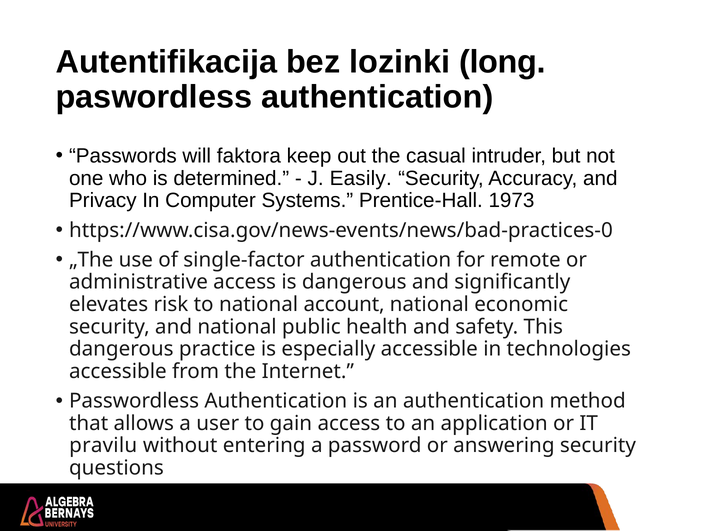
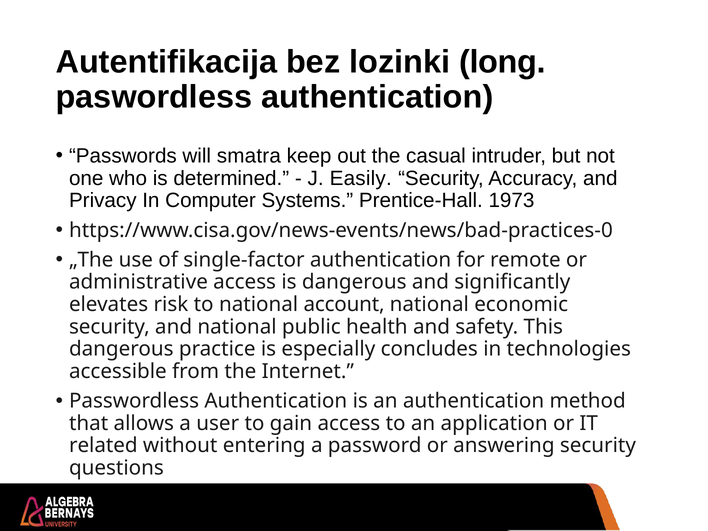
faktora: faktora -> smatra (249, 156)
especially accessible: accessible -> concludes (429, 349)
pravilu: pravilu -> related (103, 446)
